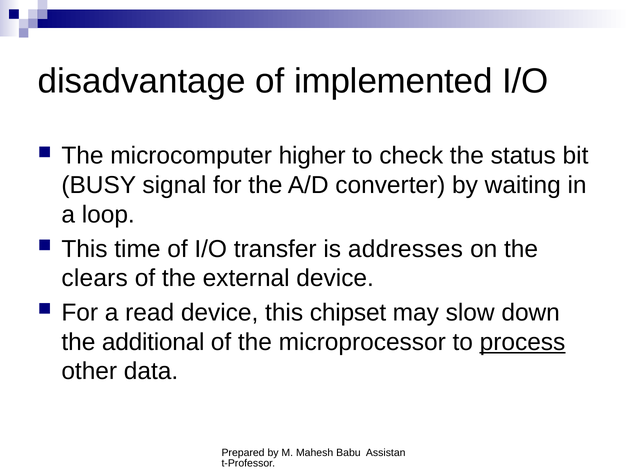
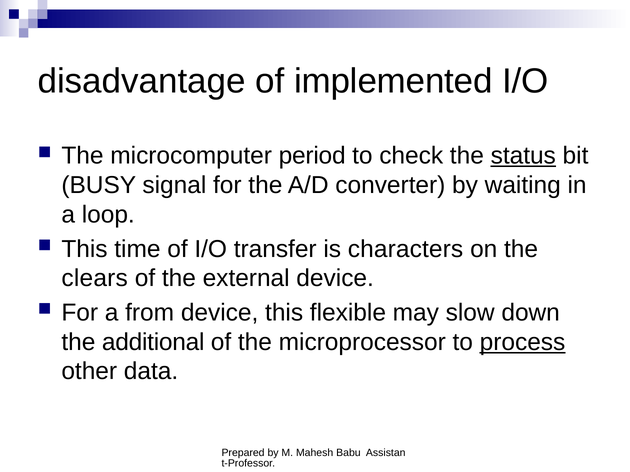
higher: higher -> period (312, 156)
status underline: none -> present (523, 156)
addresses: addresses -> characters (406, 249)
read: read -> from (150, 313)
chipset: chipset -> flexible (348, 313)
